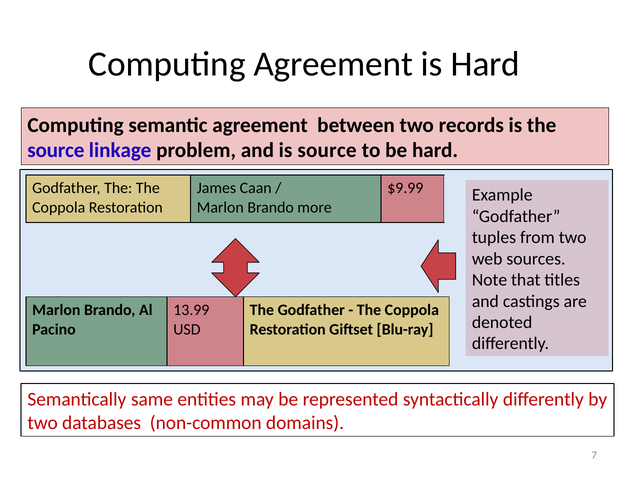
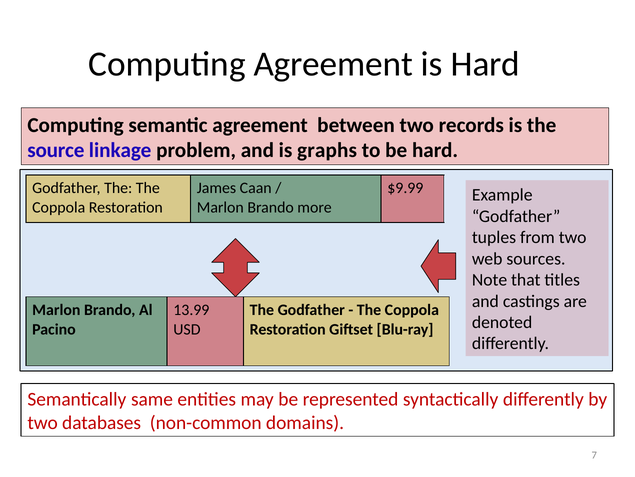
is source: source -> graphs (327, 150)
